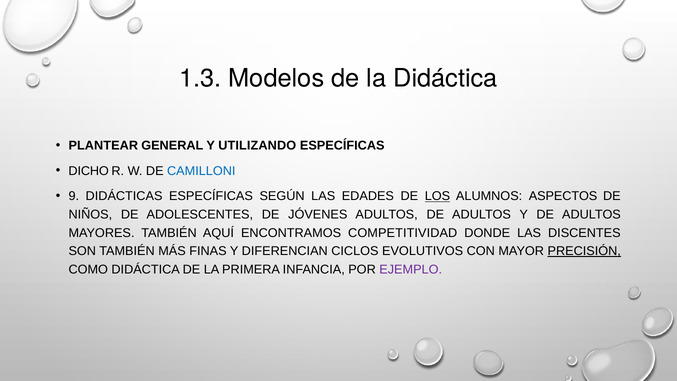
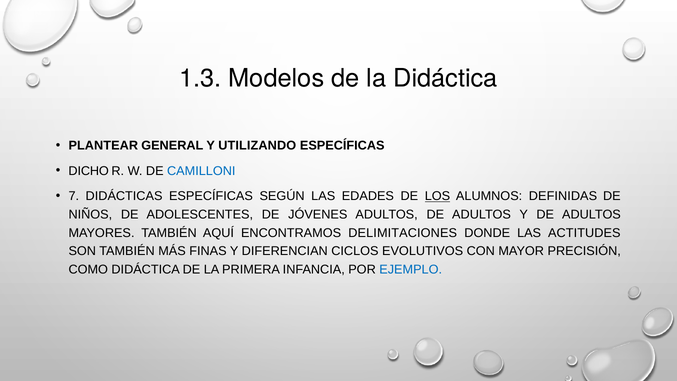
9: 9 -> 7 (74, 196)
ASPECTOS: ASPECTOS -> DEFINIDAS (563, 196)
COMPETITIVIDAD: COMPETITIVIDAD -> DELIMITACIONES (403, 233)
DISCENTES: DISCENTES -> ACTITUDES (584, 233)
PRECISIÓN underline: present -> none (584, 251)
EJEMPLO colour: purple -> blue (411, 269)
